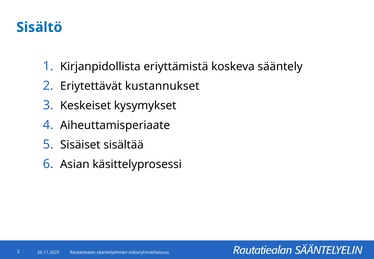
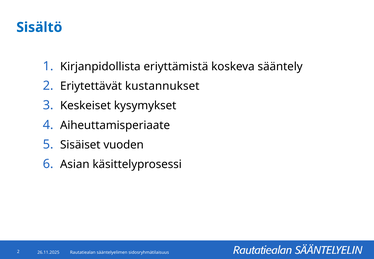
sisältää: sisältää -> vuoden (124, 145)
